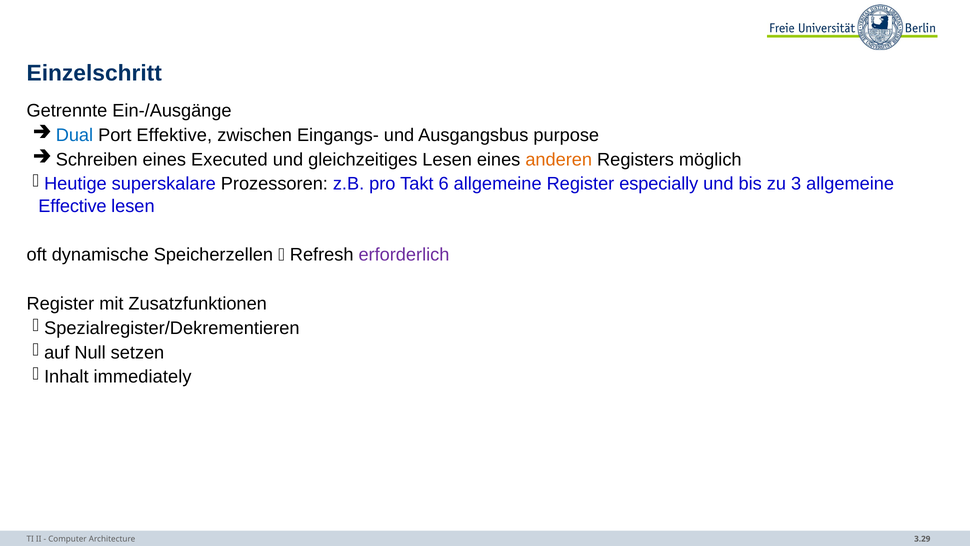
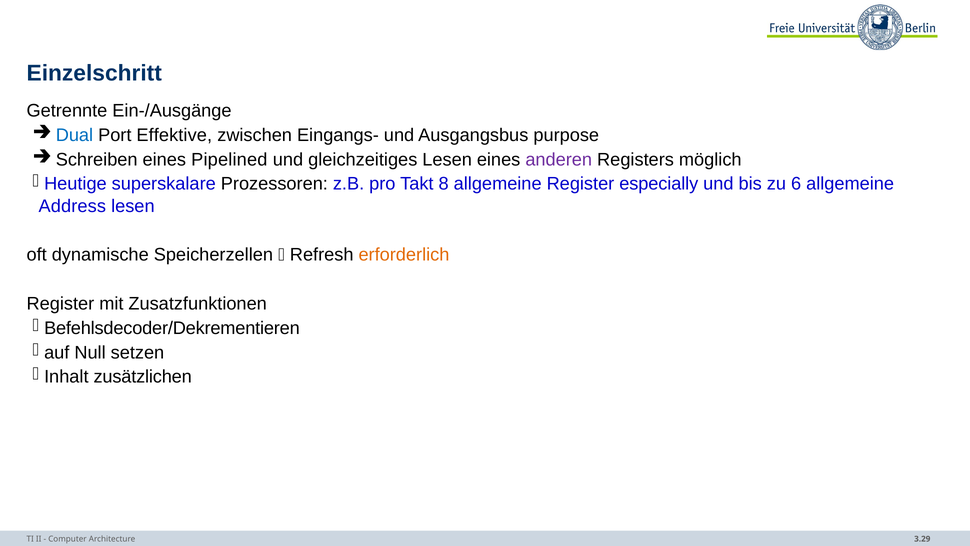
Executed: Executed -> Pipelined (229, 159)
anderen colour: orange -> purple (559, 159)
6: 6 -> 8 (444, 184)
3: 3 -> 6 (796, 184)
Effective: Effective -> Address (72, 206)
erforderlich colour: purple -> orange (404, 255)
Spezialregister/Dekrementieren: Spezialregister/Dekrementieren -> Befehlsdecoder/Dekrementieren (172, 328)
immediately: immediately -> zusätzlichen (143, 377)
